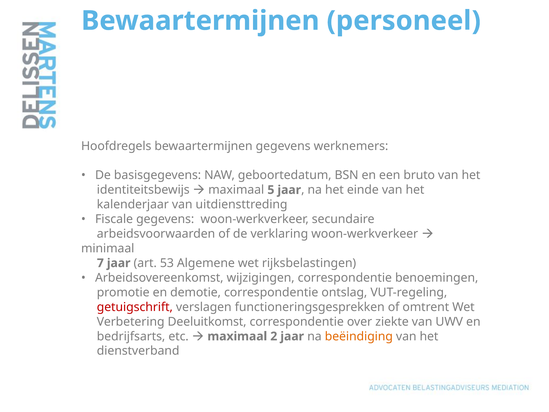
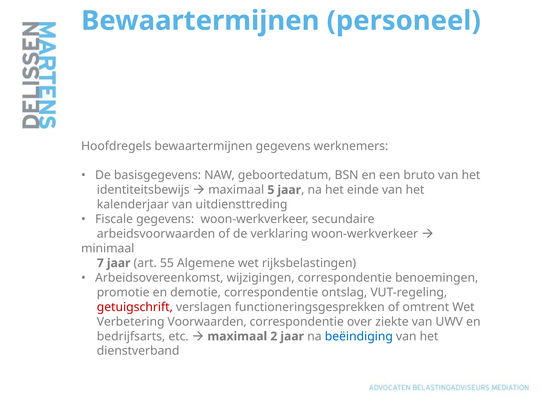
53: 53 -> 55 (167, 263)
Deeluitkomst: Deeluitkomst -> Voorwaarden (207, 321)
beëindiging colour: orange -> blue (359, 336)
